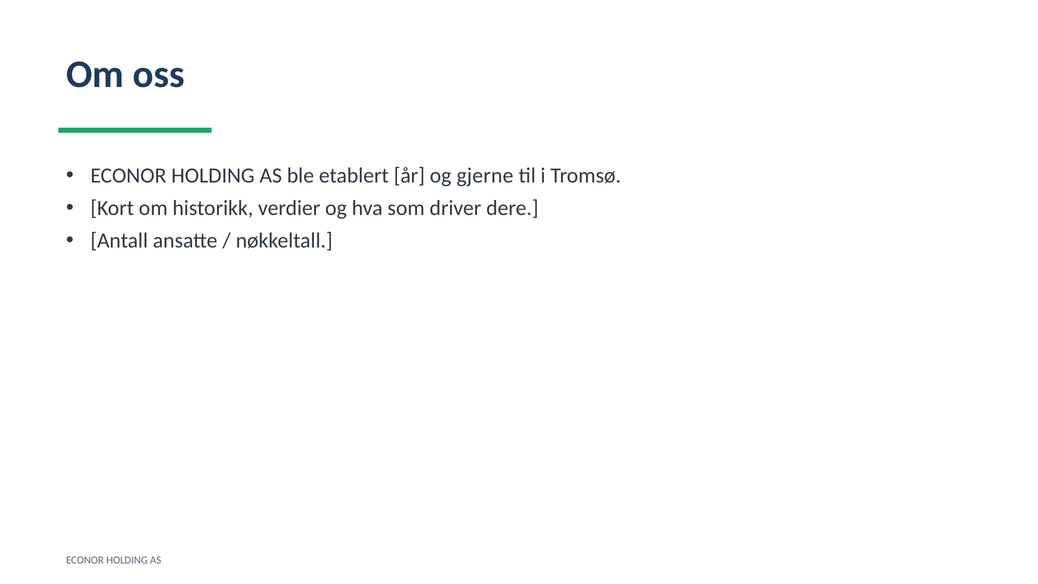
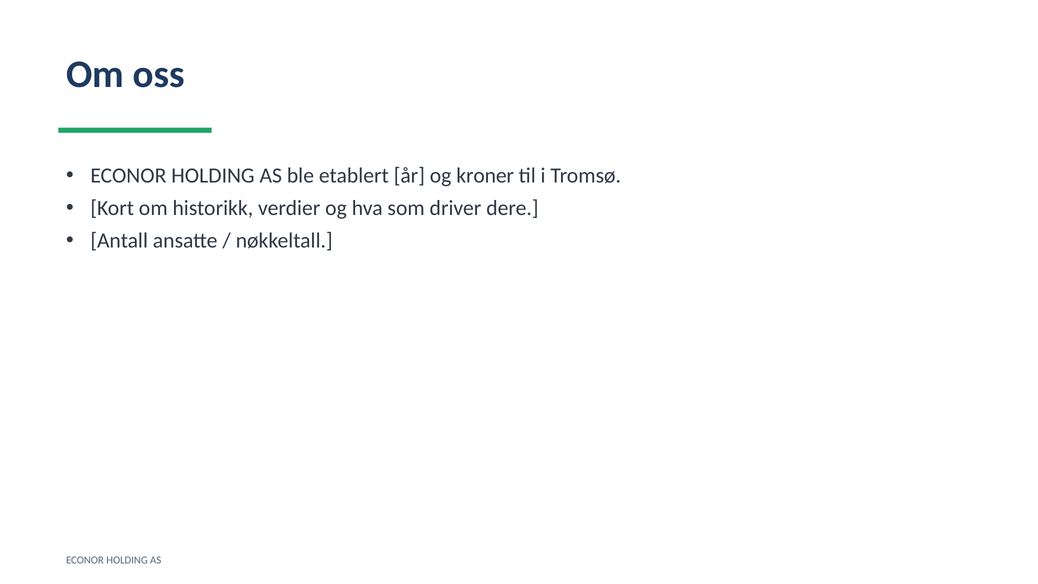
gjerne: gjerne -> kroner (485, 176)
